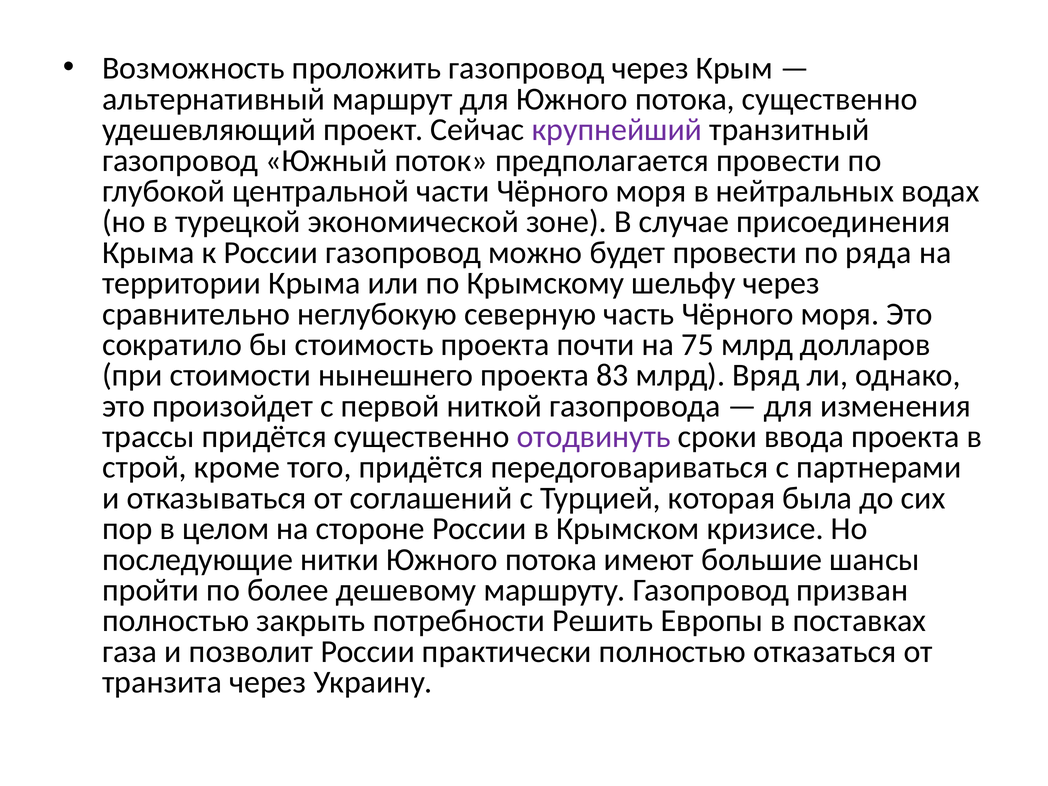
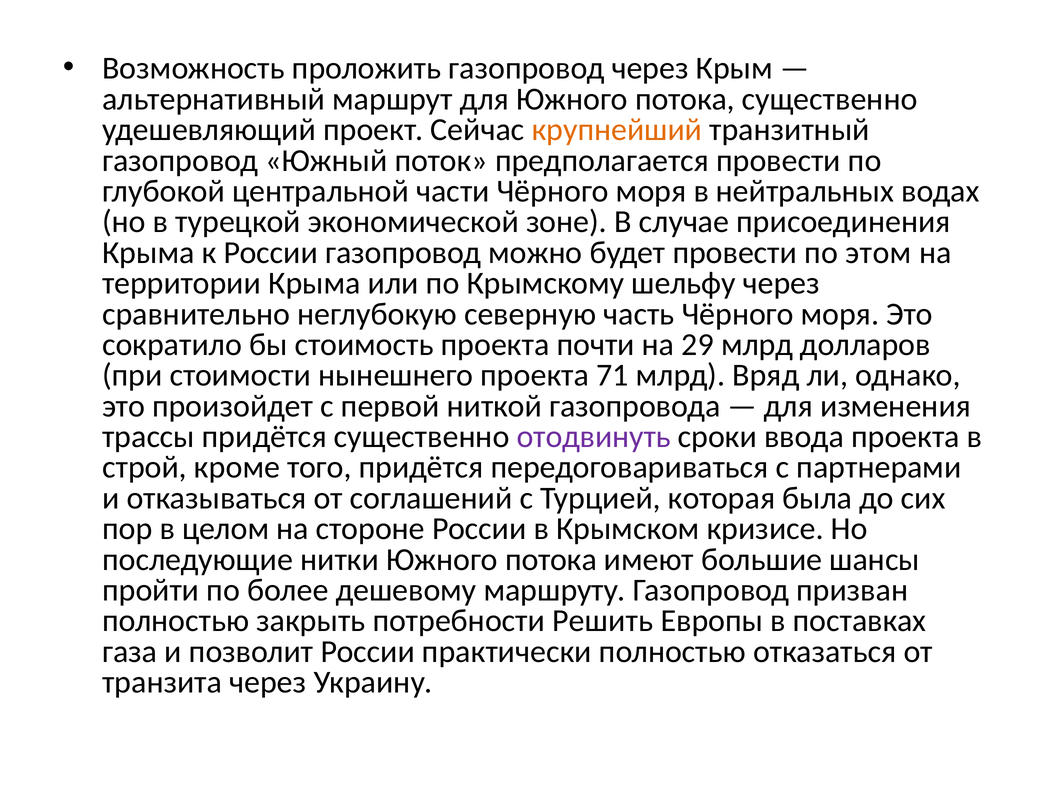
крупнейший colour: purple -> orange (617, 130)
ряда: ряда -> этом (878, 253)
75: 75 -> 29 (698, 345)
83: 83 -> 71 (612, 375)
